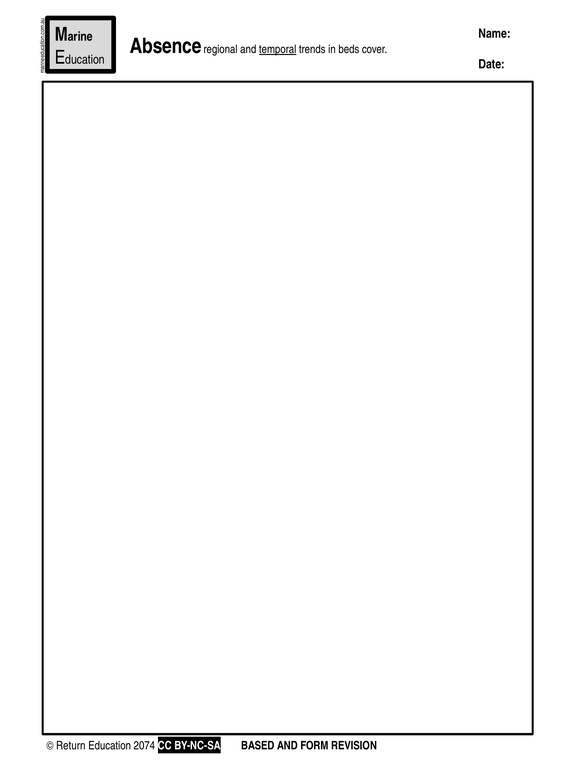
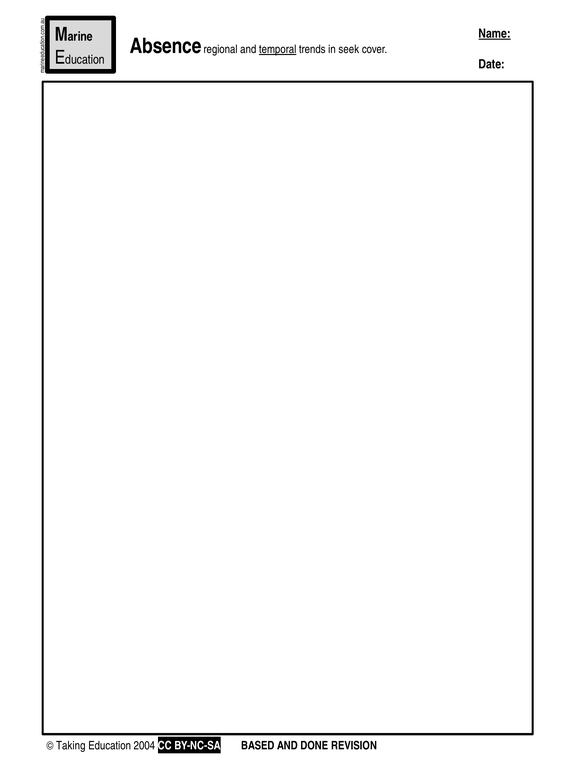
Name underline: none -> present (495, 34)
beds: beds -> seek (349, 50)
Return: Return -> Taking (71, 746)
2074: 2074 -> 2004 (144, 746)
FORM: FORM -> DONE (314, 746)
